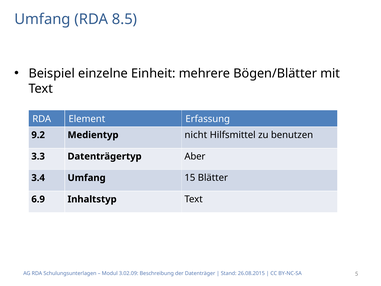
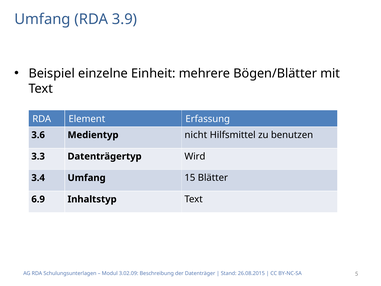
8.5: 8.5 -> 3.9 (125, 19)
9.2: 9.2 -> 3.6 (38, 135)
Aber: Aber -> Wird (195, 156)
